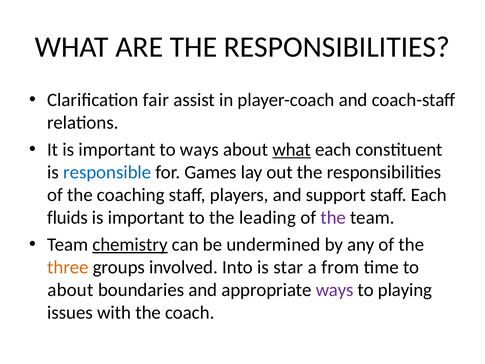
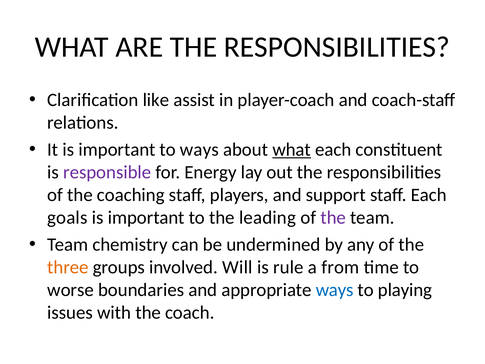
fair: fair -> like (156, 100)
responsible colour: blue -> purple (107, 172)
Games: Games -> Energy (210, 172)
fluids: fluids -> goals (67, 217)
chemistry underline: present -> none (130, 244)
Into: Into -> Will (237, 267)
star: star -> rule (288, 267)
about: about -> worse (71, 290)
ways colour: purple -> blue (335, 290)
